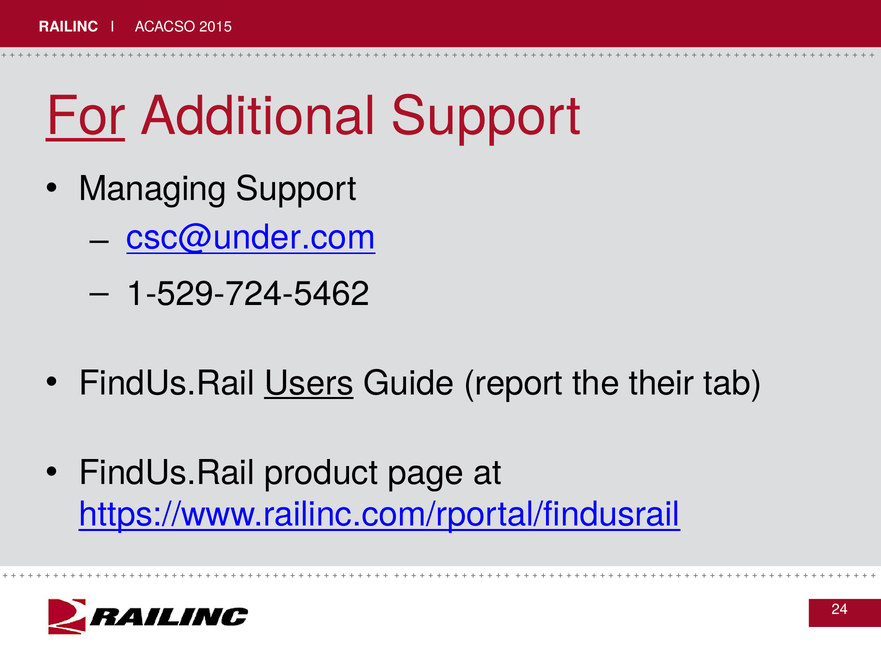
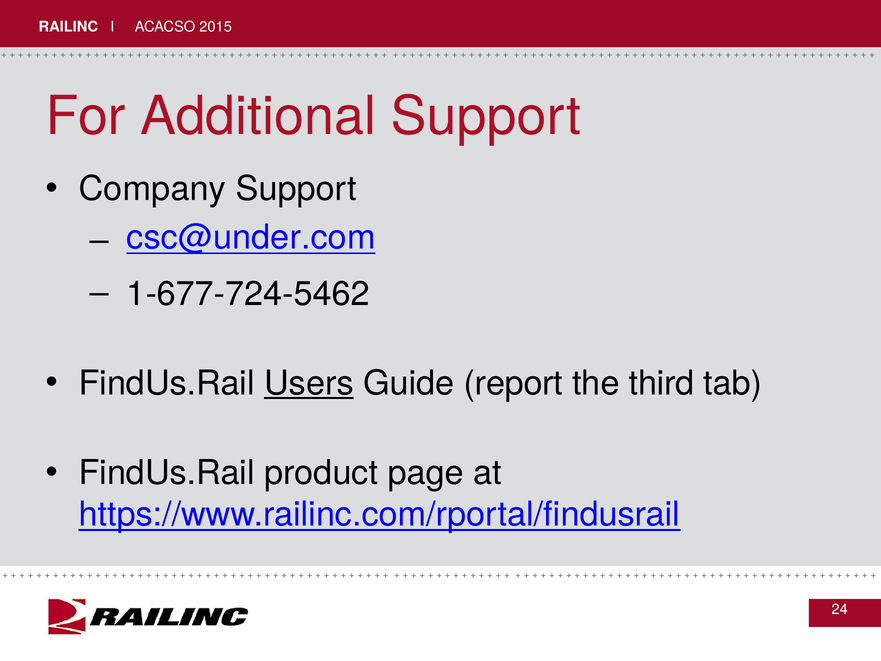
For underline: present -> none (85, 117)
Managing: Managing -> Company (152, 189)
1-529-724-5462: 1-529-724-5462 -> 1-677-724-5462 (248, 294)
their: their -> third (662, 383)
